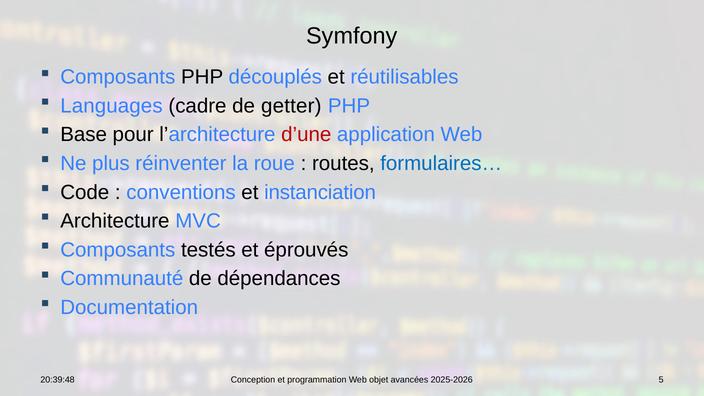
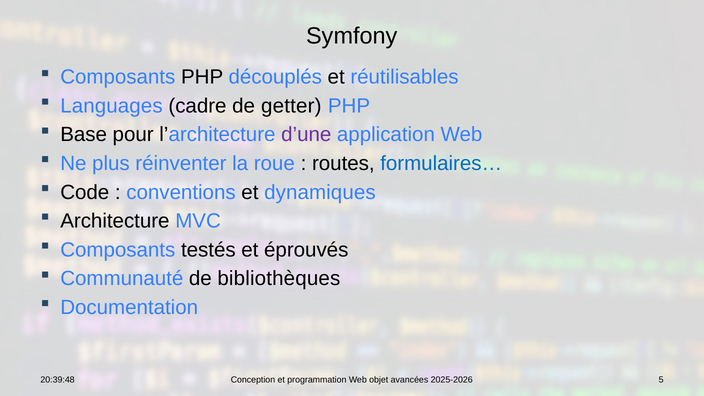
d’une colour: red -> purple (306, 135)
instanciation: instanciation -> dynamiques (320, 192)
dépendances: dépendances -> bibliothèques (279, 279)
